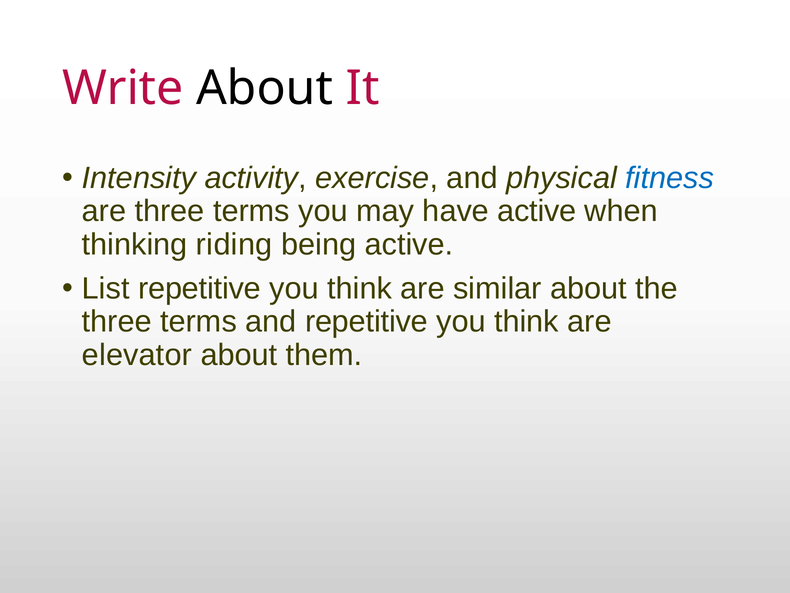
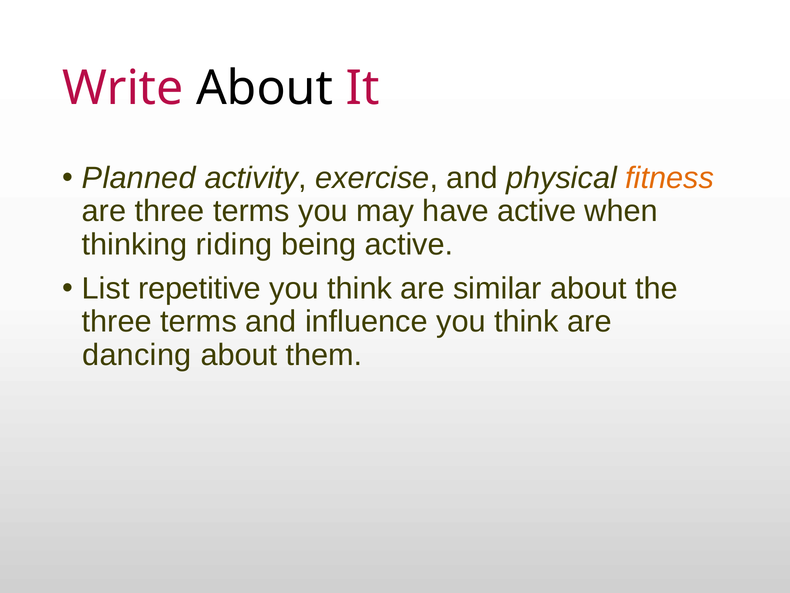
Intensity: Intensity -> Planned (139, 178)
fitness colour: blue -> orange (670, 178)
and repetitive: repetitive -> influence (366, 322)
elevator: elevator -> dancing (137, 355)
